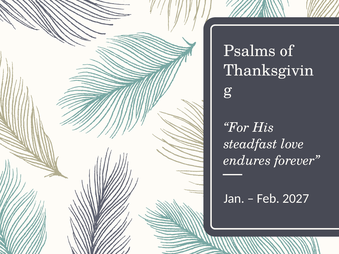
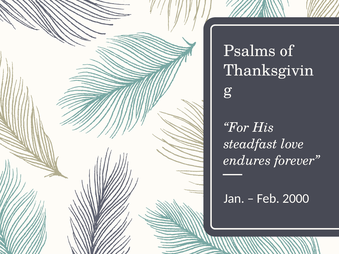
2027: 2027 -> 2000 (296, 199)
